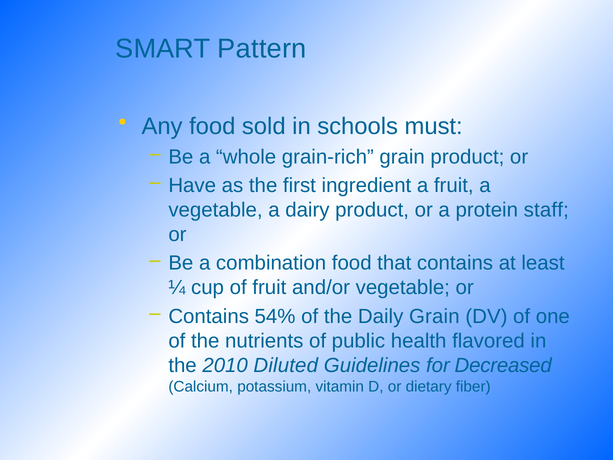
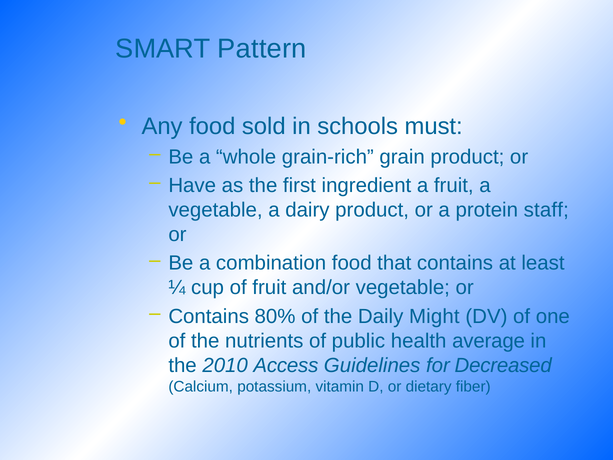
54%: 54% -> 80% (275, 316)
Daily Grain: Grain -> Might (434, 316)
flavored: flavored -> average (489, 341)
Diluted: Diluted -> Access (286, 365)
